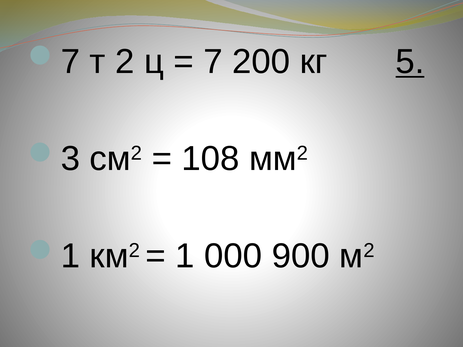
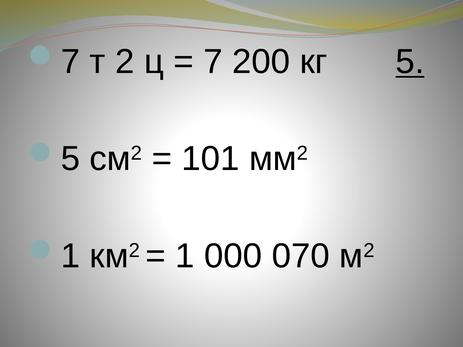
3: 3 -> 5 (70, 159)
108: 108 -> 101 (210, 159)
900: 900 -> 070 (301, 256)
